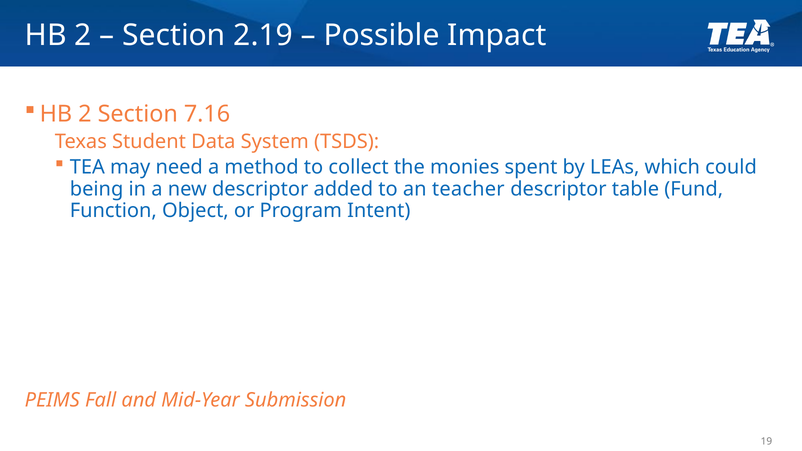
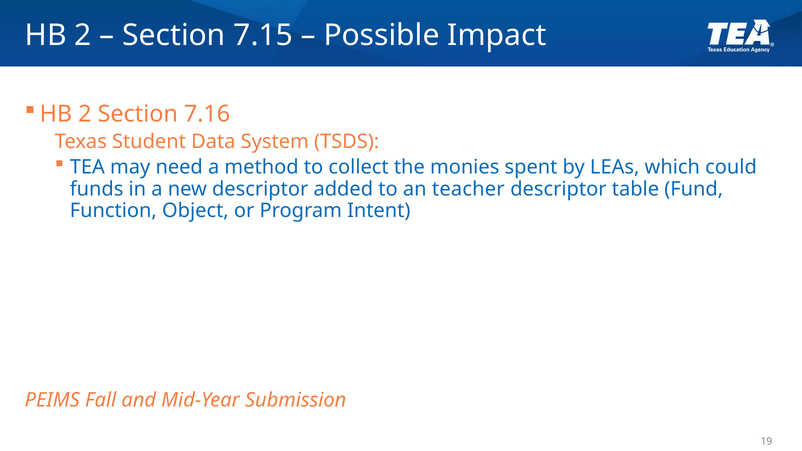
2.19: 2.19 -> 7.15 (263, 35)
being: being -> funds (97, 189)
